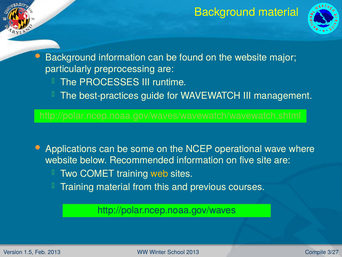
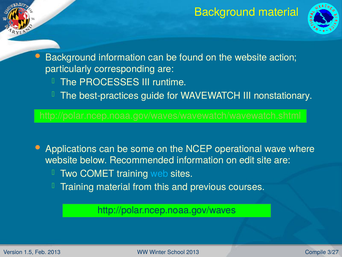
major: major -> action (283, 57)
preprocessing: preprocessing -> corresponding (125, 69)
management: management -> nonstationary (283, 95)
five: five -> edit (247, 160)
web colour: yellow -> light blue (159, 173)
